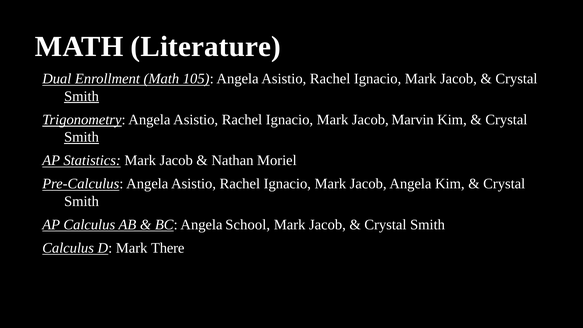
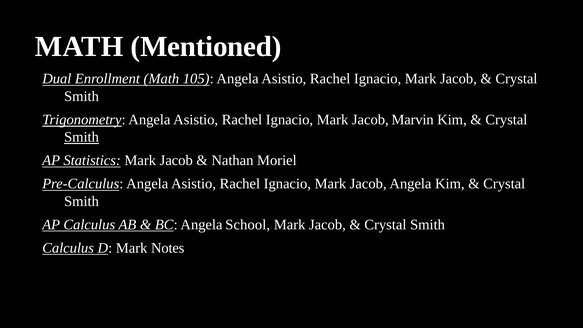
Literature: Literature -> Mentioned (206, 47)
Smith underline: present -> none (82, 96)
There: There -> Notes (168, 248)
